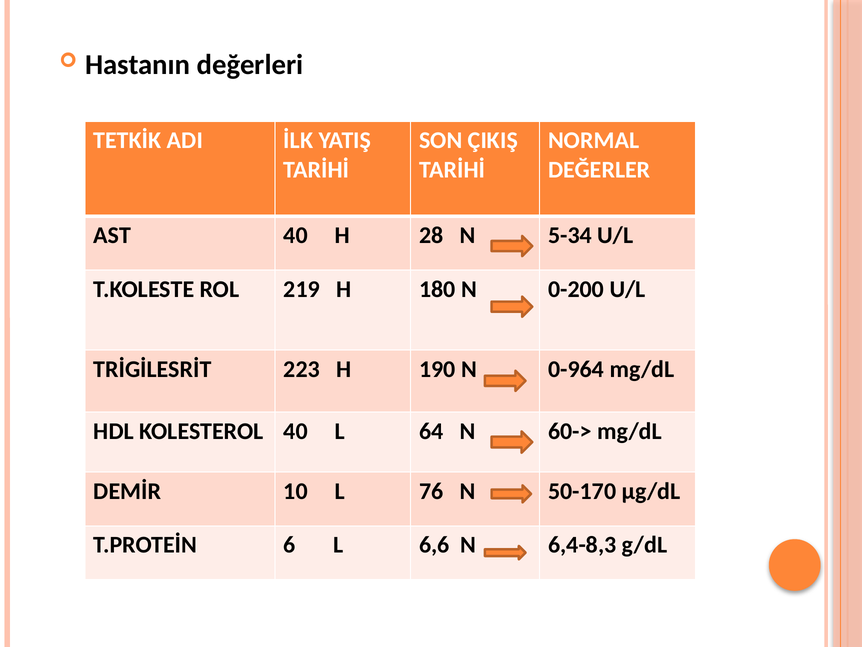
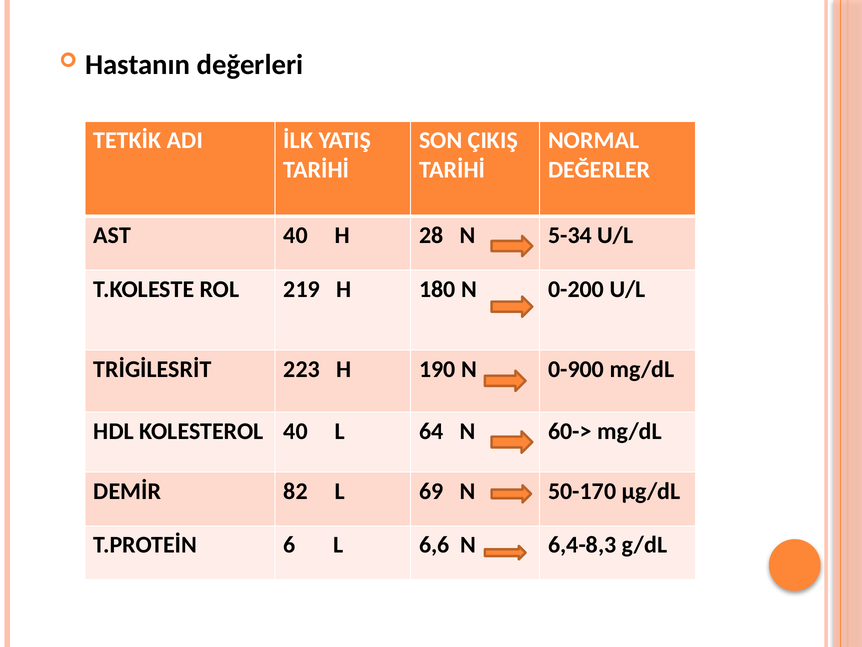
0-964: 0-964 -> 0-900 (576, 369)
10: 10 -> 82 (296, 491)
76: 76 -> 69 (431, 491)
